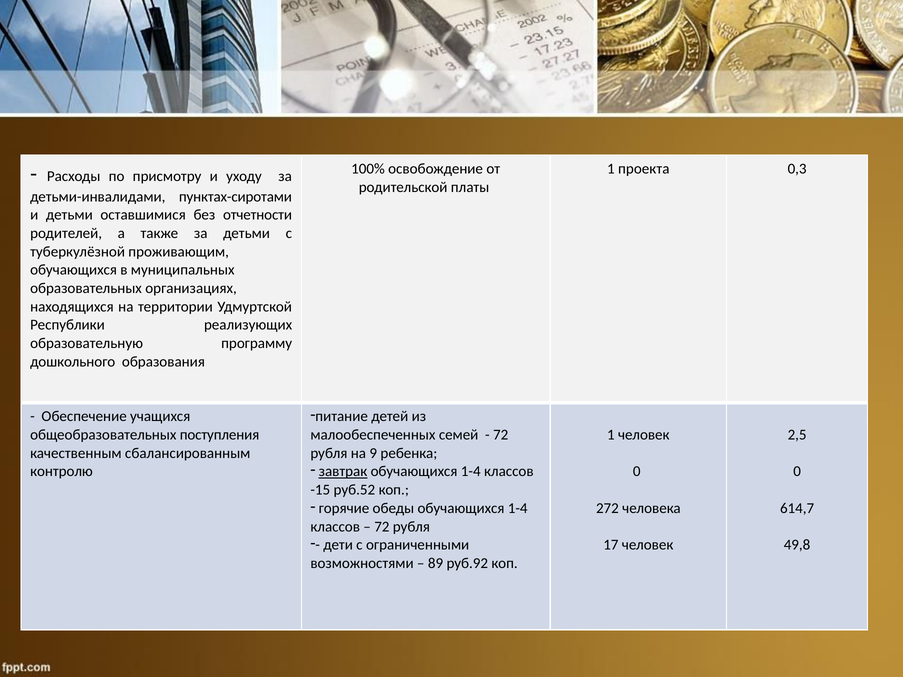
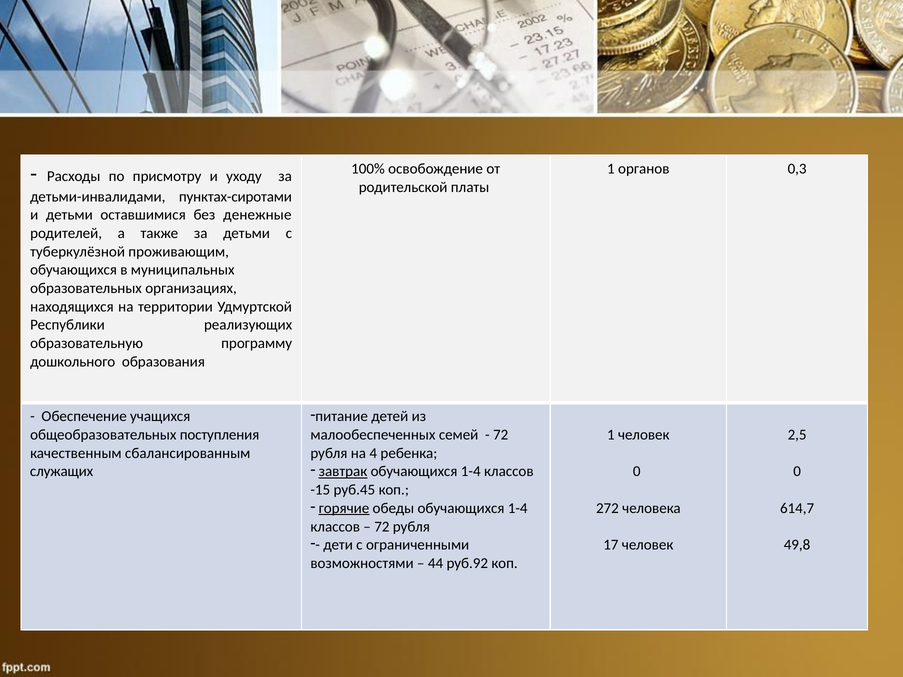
проекта: проекта -> органов (644, 169)
отчетности: отчетности -> денежные (257, 215)
9: 9 -> 4 (373, 453)
контролю: контролю -> служащих (62, 472)
руб.52: руб.52 -> руб.45 (354, 490)
горячие underline: none -> present (344, 508)
89: 89 -> 44 (436, 563)
